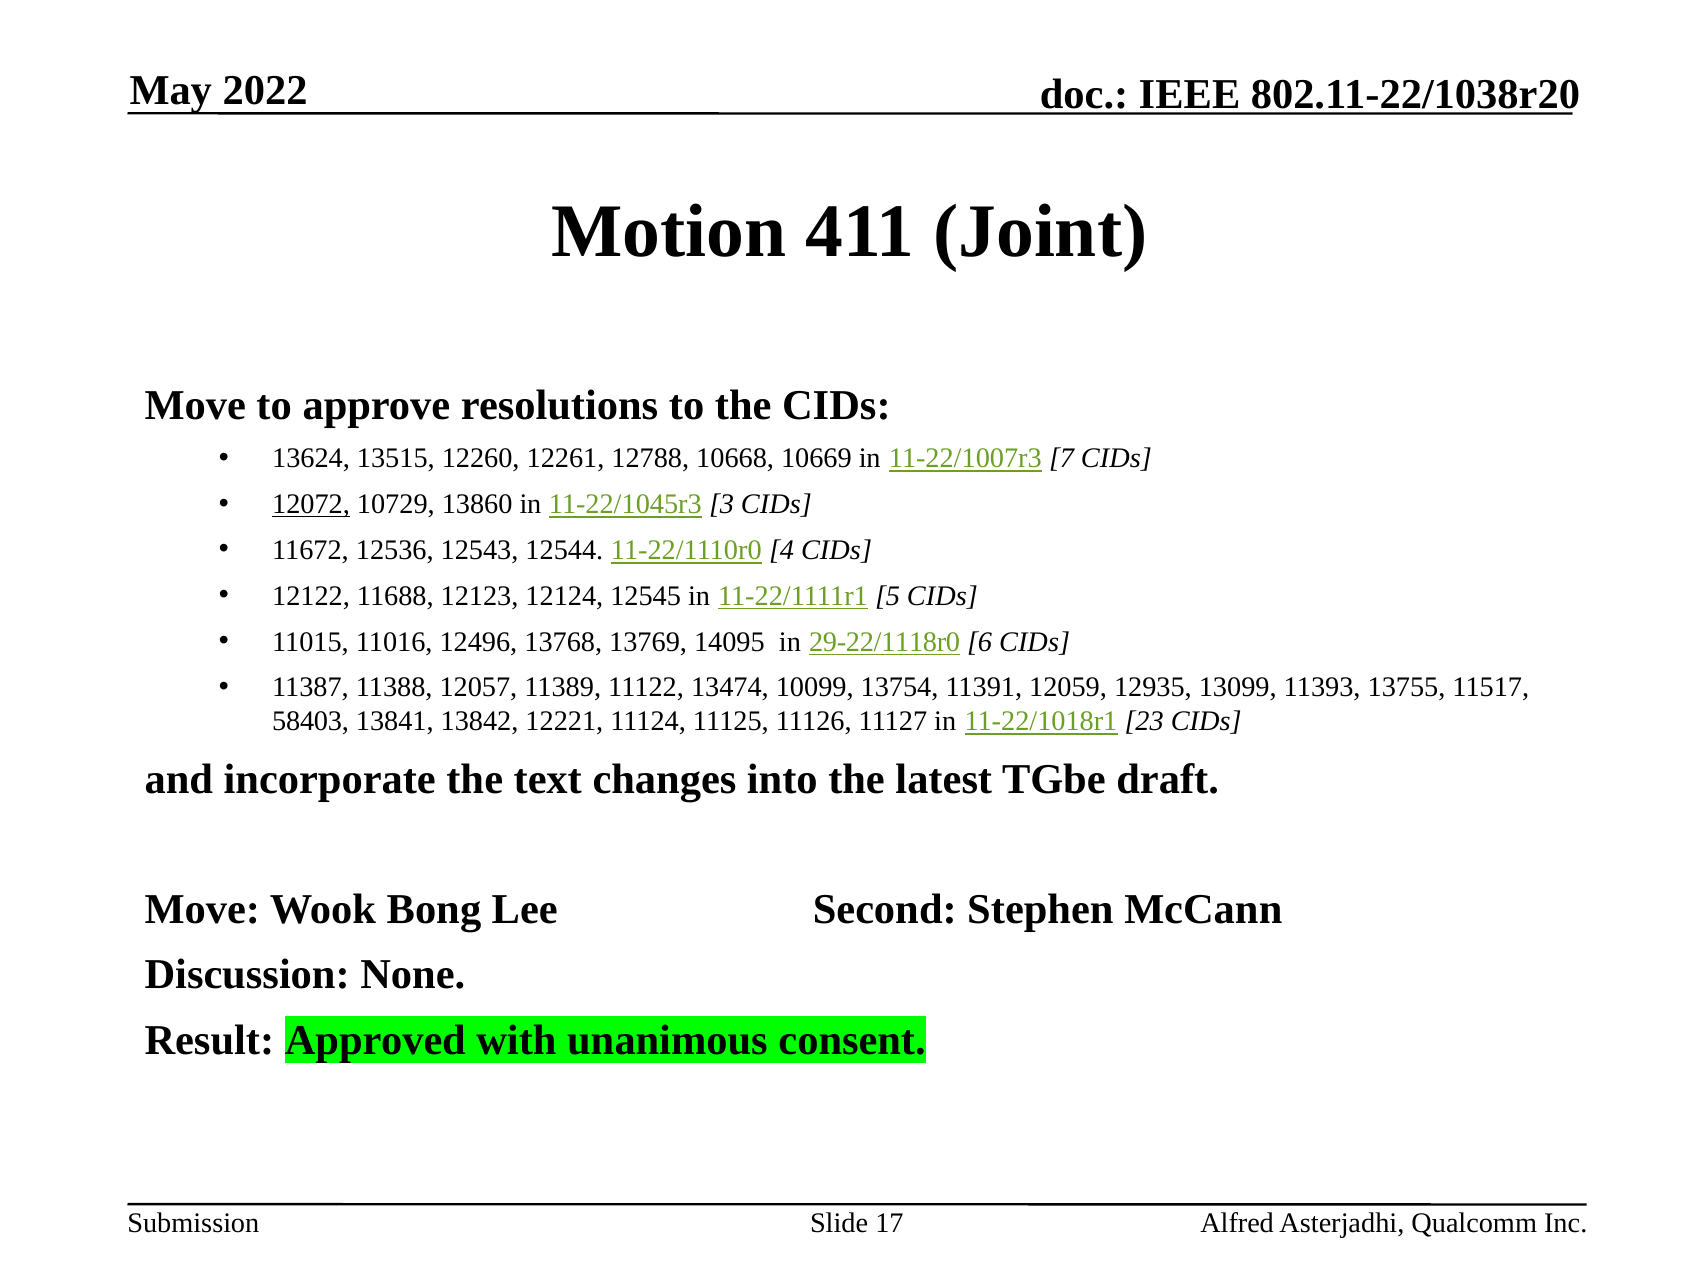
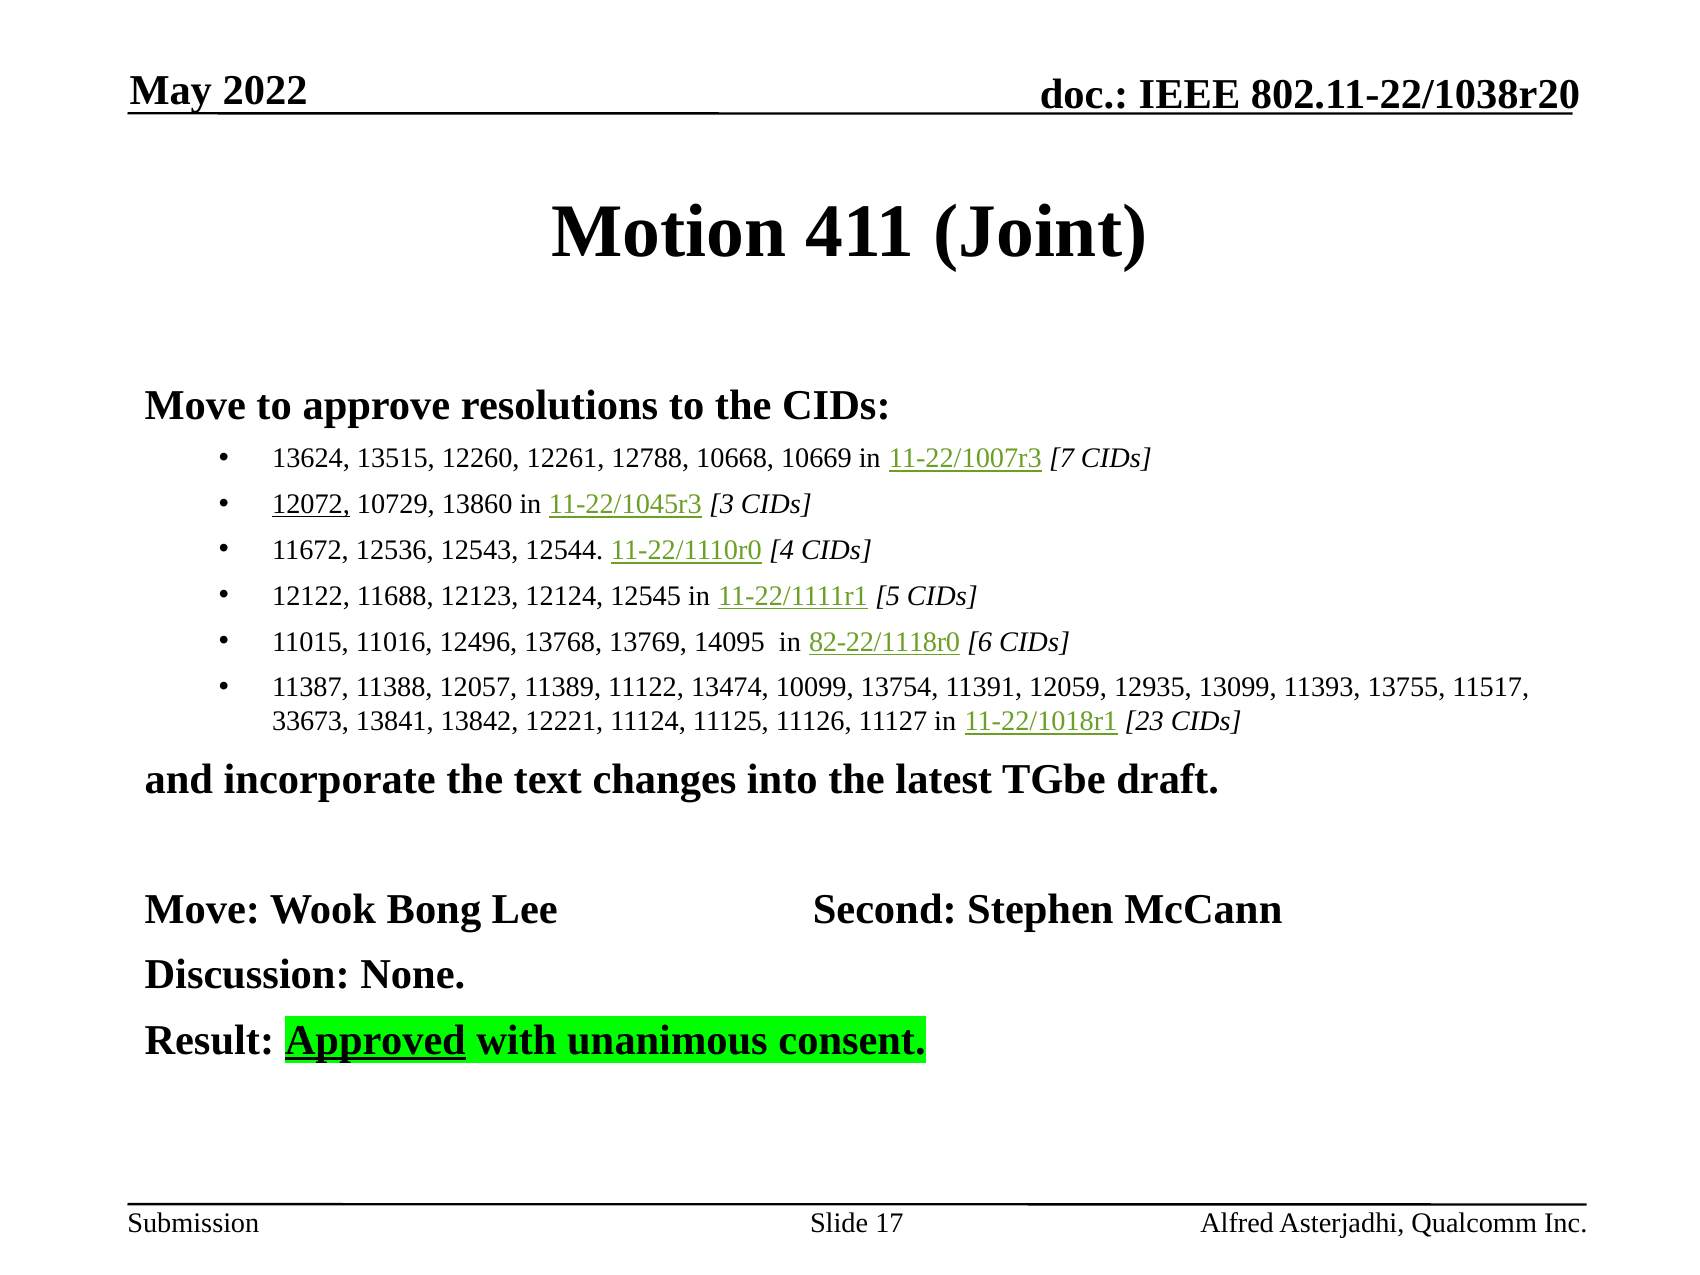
29-22/1118r0: 29-22/1118r0 -> 82-22/1118r0 (885, 642)
58403: 58403 -> 33673 (311, 722)
Approved underline: none -> present (375, 1040)
